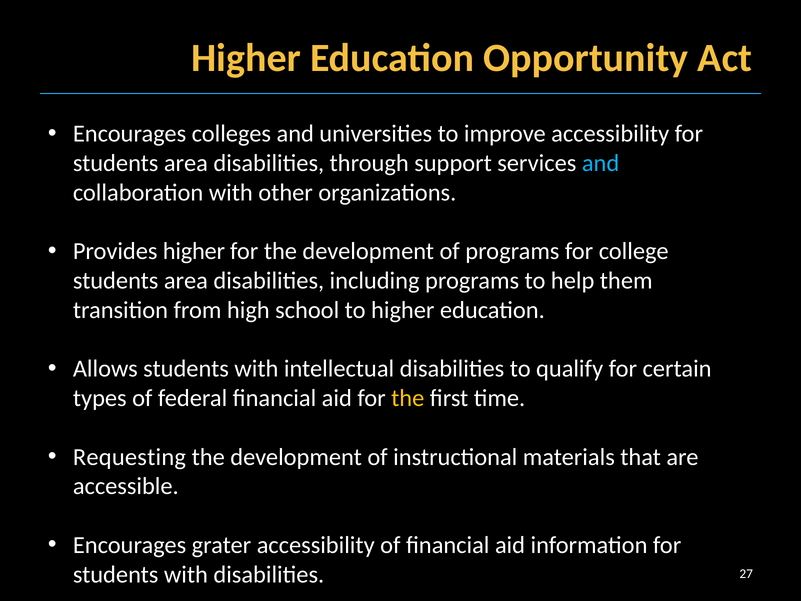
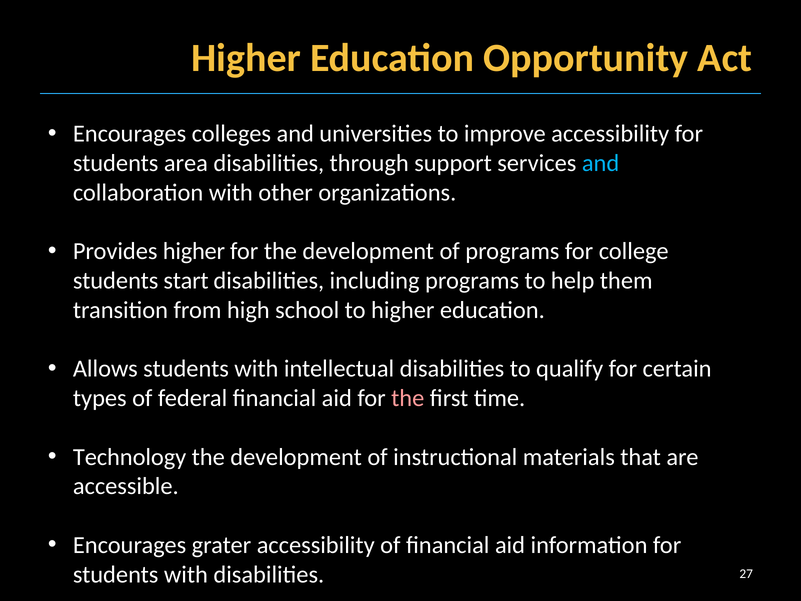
area: area -> start (186, 281)
the colour: yellow -> pink (408, 398)
Requesting: Requesting -> Technology (130, 457)
